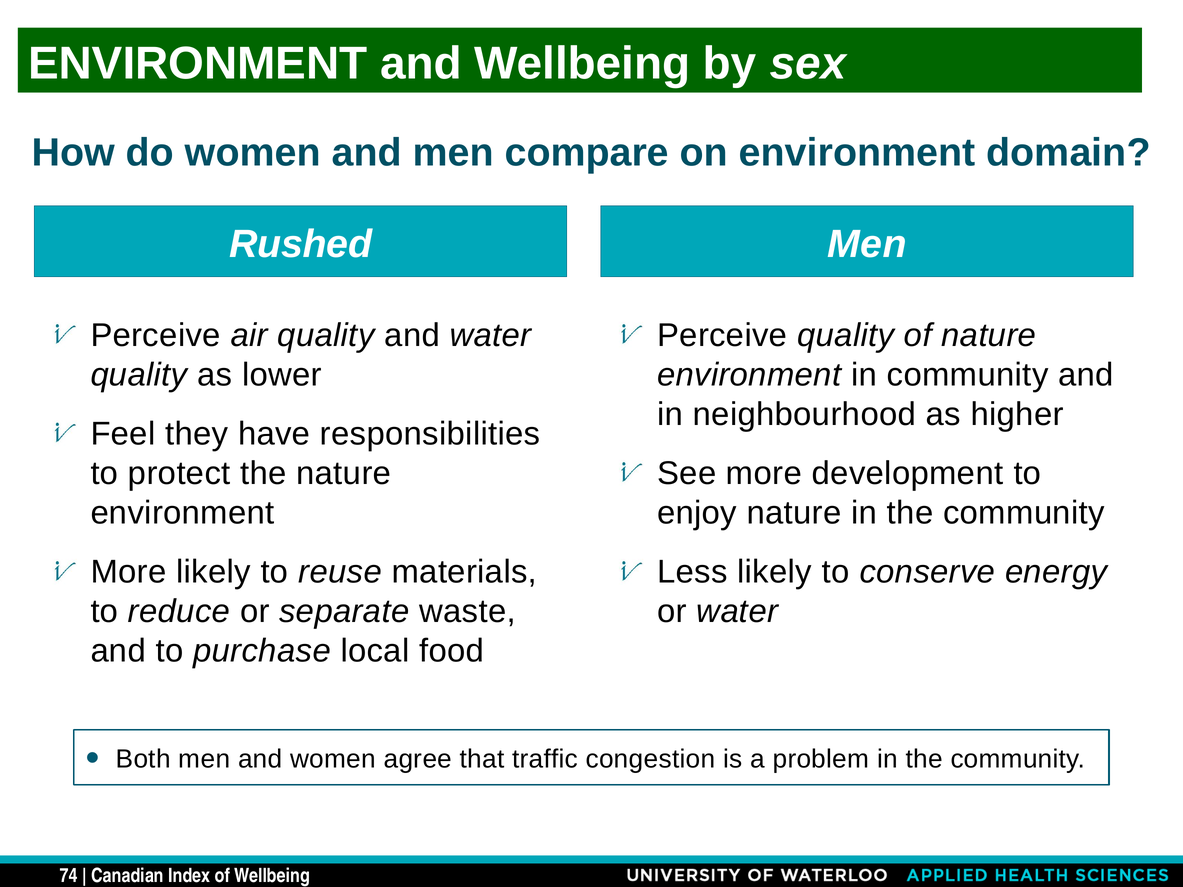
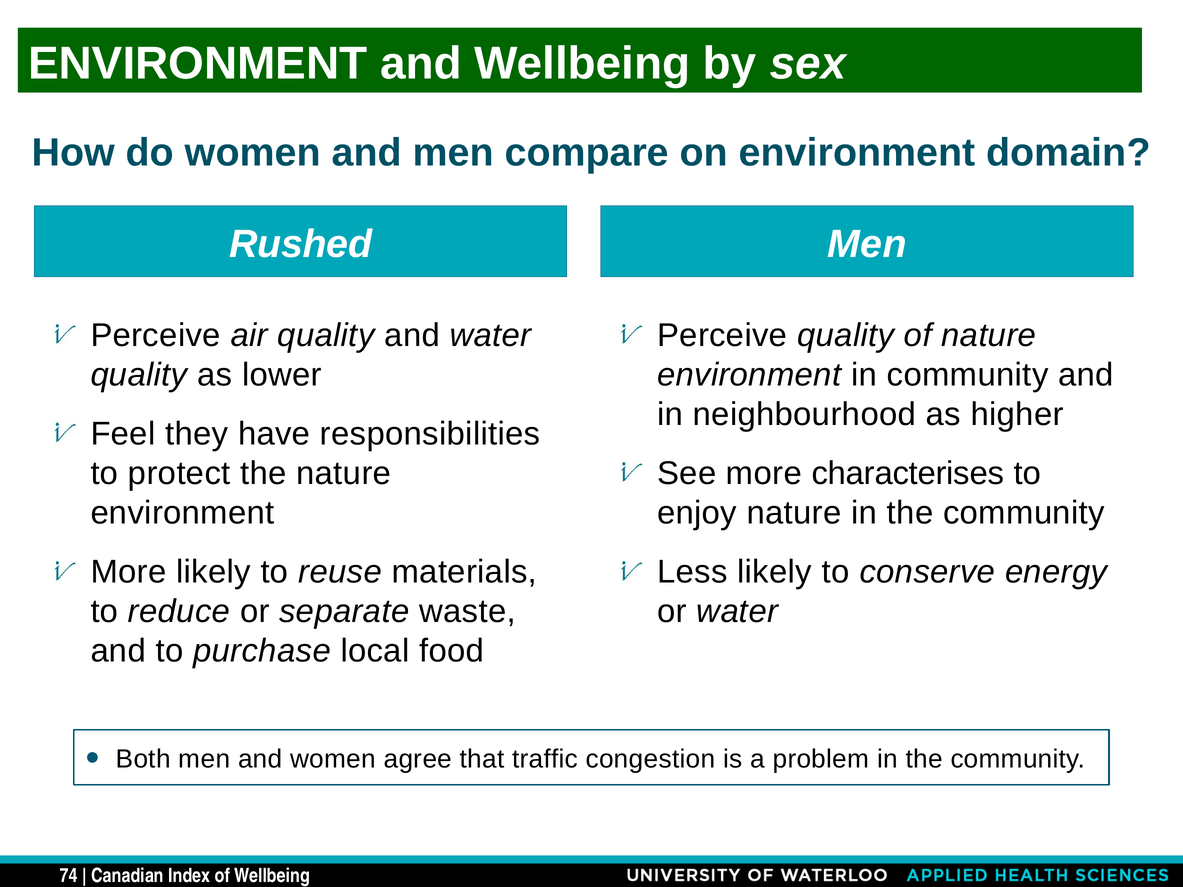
development: development -> characterises (908, 474)
